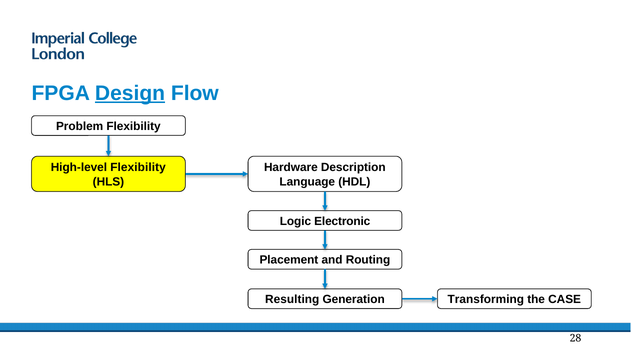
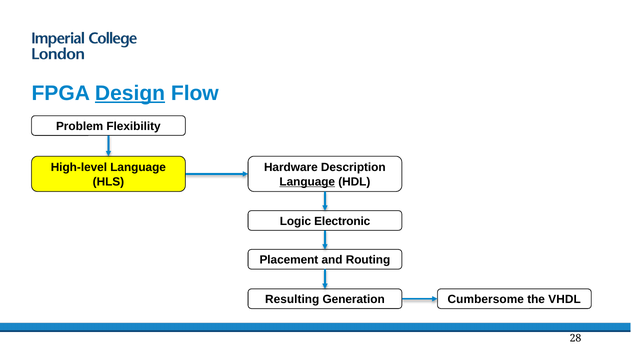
High-level Flexibility: Flexibility -> Language (138, 168)
Language underline: none -> present (307, 182)
Transforming: Transforming -> Cumbersome (486, 299)
CASE: CASE -> VHDL (565, 299)
